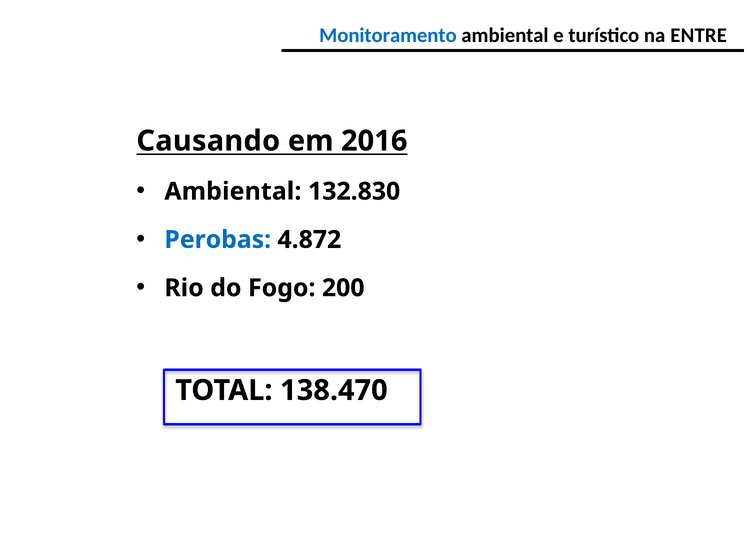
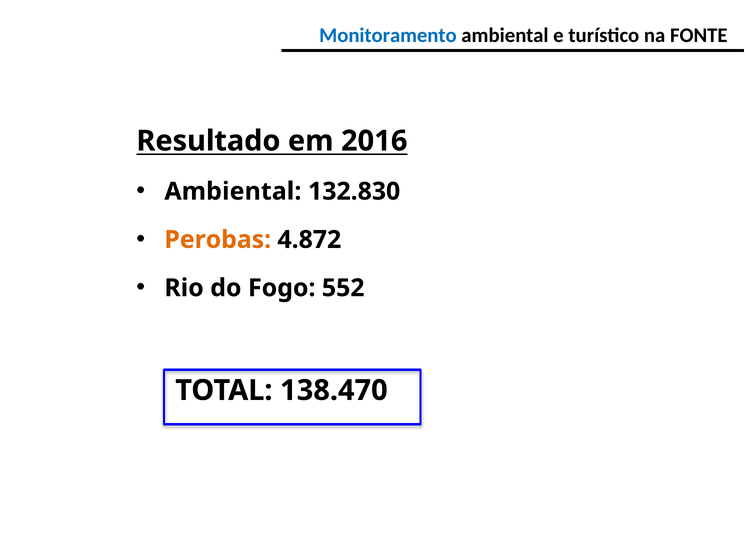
ENTRE: ENTRE -> FONTE (699, 36)
Causando: Causando -> Resultado (208, 141)
Perobas colour: blue -> orange (218, 240)
200: 200 -> 552 (343, 288)
